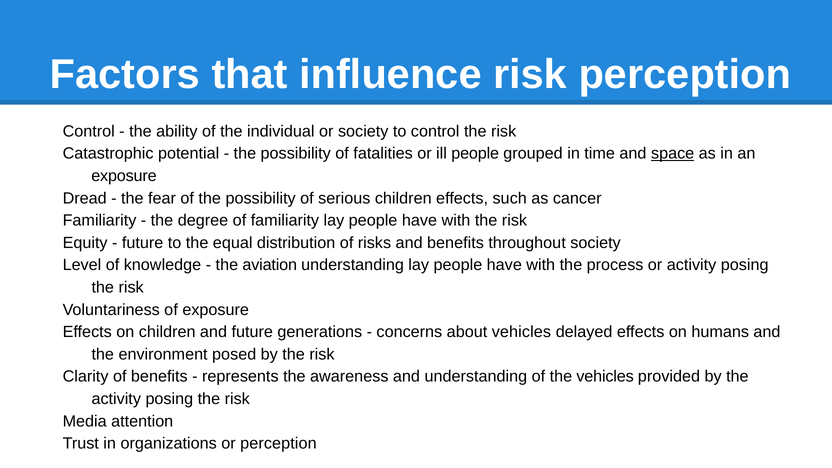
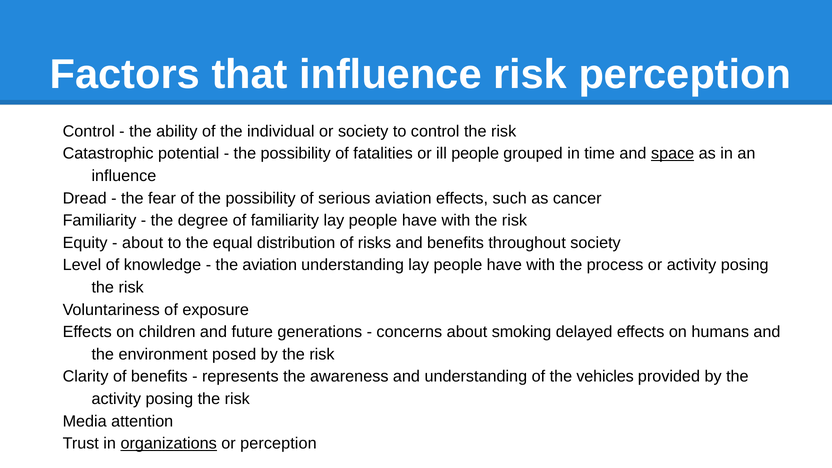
exposure: exposure -> influence (124, 176)
serious children: children -> aviation (403, 198)
future: future -> about (143, 243)
about vehicles: vehicles -> smoking (522, 332)
organizations underline: none -> present (169, 444)
